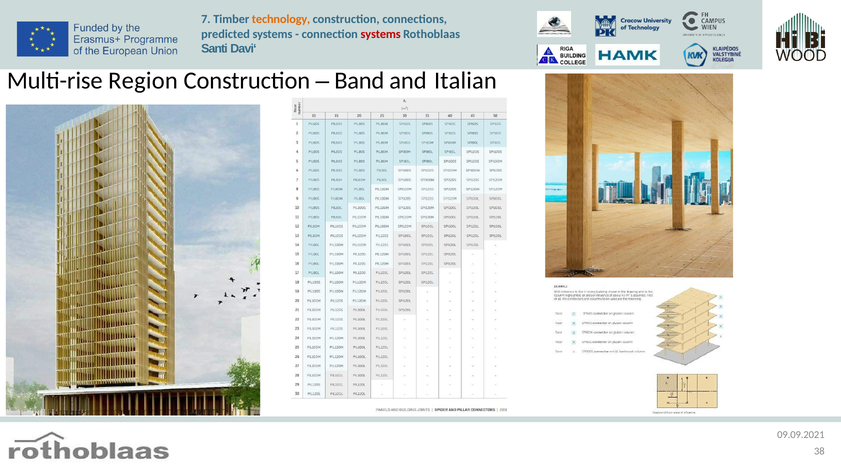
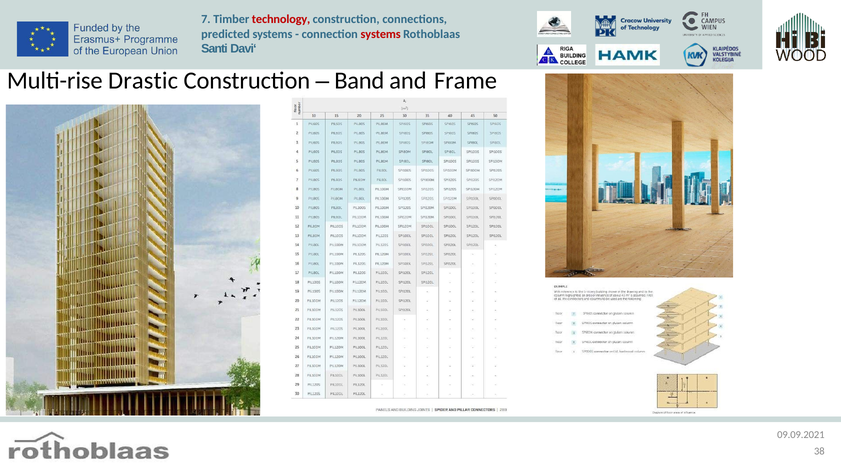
technology colour: orange -> red (281, 19)
Region: Region -> Drastic (143, 80)
Italian: Italian -> Frame (466, 80)
